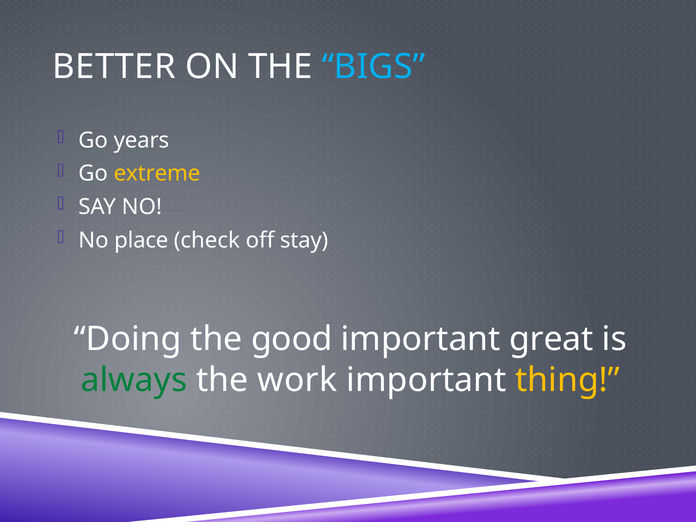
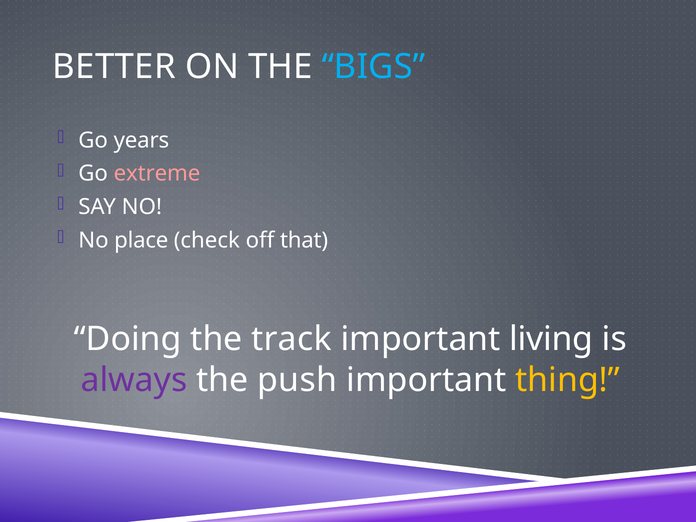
extreme colour: yellow -> pink (157, 174)
stay: stay -> that (304, 240)
good: good -> track (292, 339)
great: great -> living (551, 339)
always colour: green -> purple (134, 380)
work: work -> push (297, 380)
